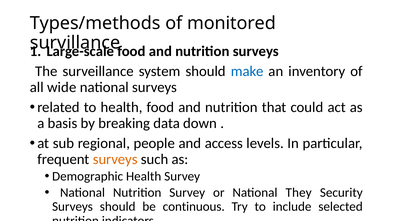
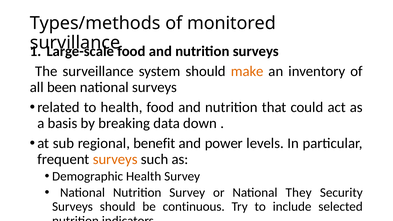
make colour: blue -> orange (247, 71)
wide: wide -> been (62, 87)
people: people -> benefit (154, 143)
access: access -> power (224, 143)
